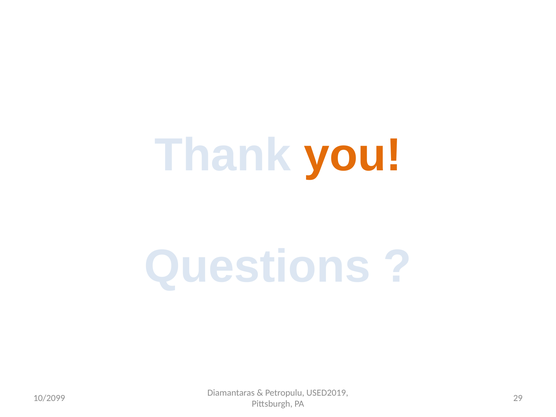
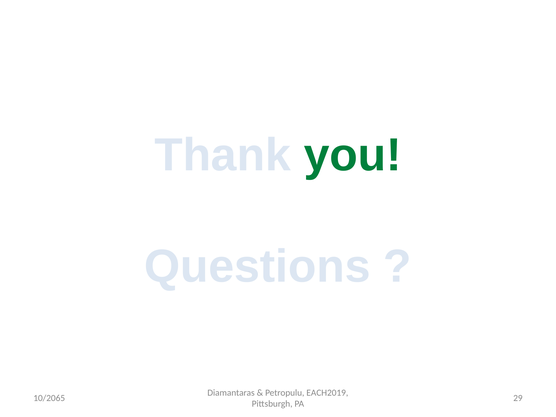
you colour: orange -> green (353, 155)
USED2019: USED2019 -> EACH2019 (327, 393)
10/2099: 10/2099 -> 10/2065 (49, 398)
